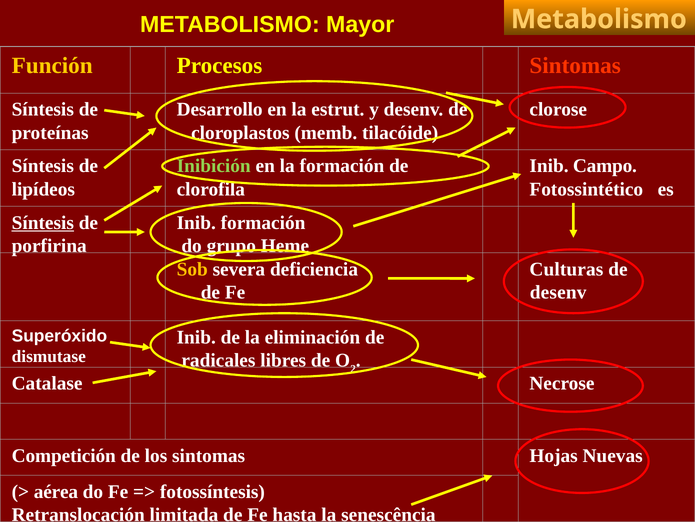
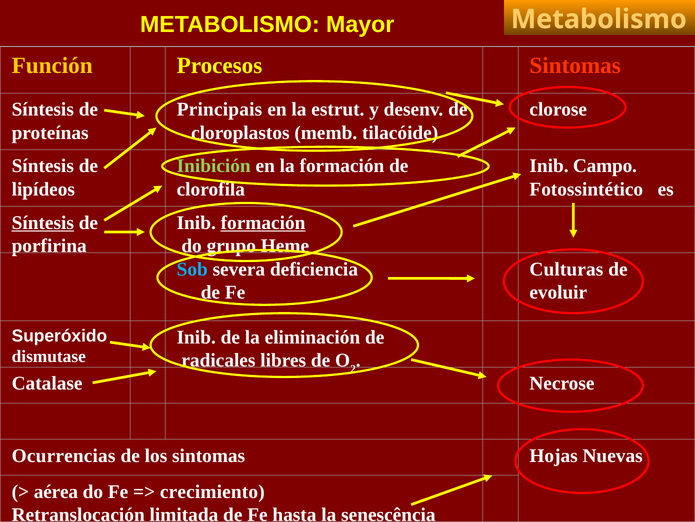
Desarrollo: Desarrollo -> Principais (220, 109)
formación underline: none -> present (263, 222)
Sob colour: yellow -> light blue (192, 269)
desenv: desenv -> evoluir (558, 292)
Competición: Competición -> Ocurrencias (64, 455)
fotossíntesis: fotossíntesis -> crecimiento (212, 491)
